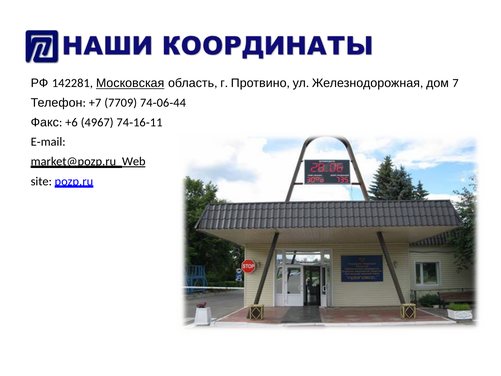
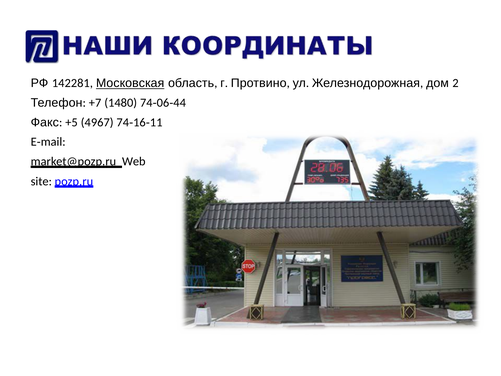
7: 7 -> 2 (455, 83)
7709: 7709 -> 1480 (121, 103)
+6: +6 -> +5 (71, 122)
Web underline: present -> none (134, 162)
